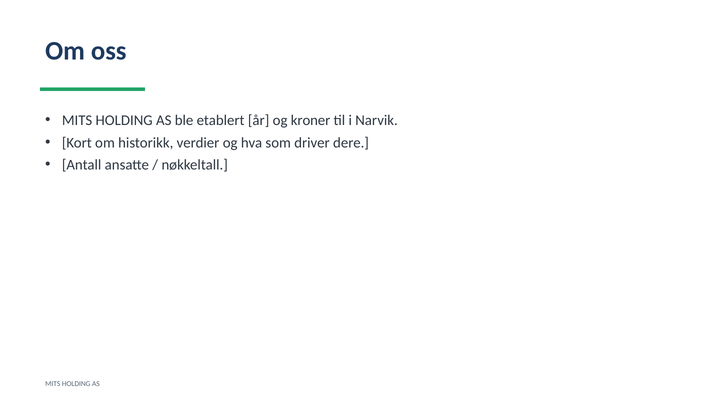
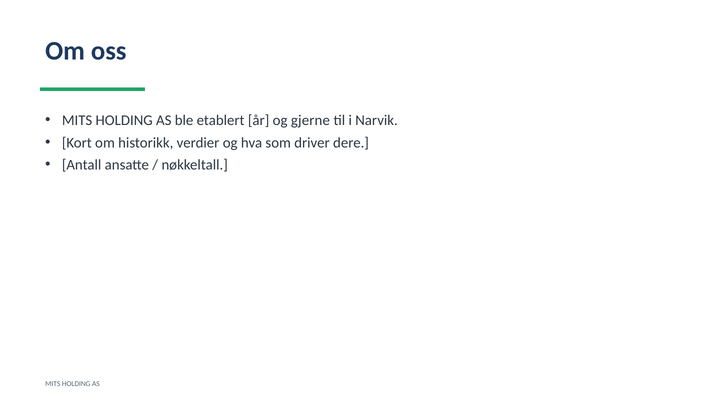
kroner: kroner -> gjerne (310, 120)
